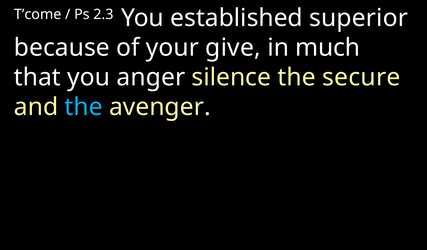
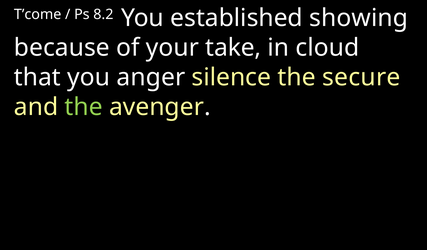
2.3: 2.3 -> 8.2 (103, 14)
superior: superior -> showing (359, 18)
give: give -> take (233, 48)
much: much -> cloud (327, 48)
the colour: light blue -> light green (84, 107)
